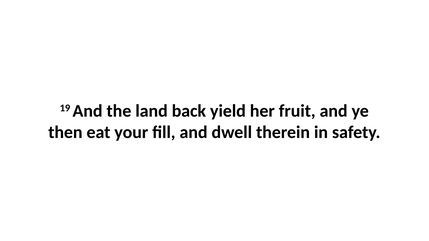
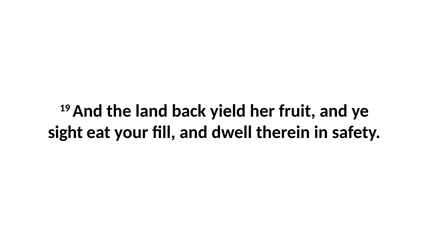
then: then -> sight (65, 133)
